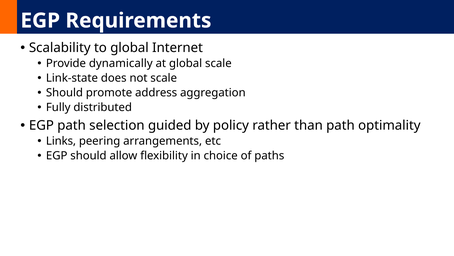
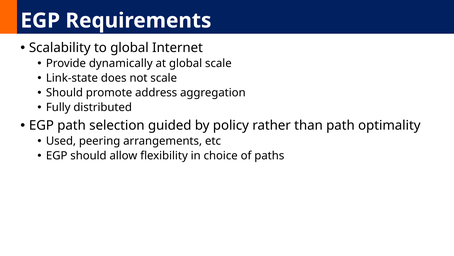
Links: Links -> Used (61, 141)
